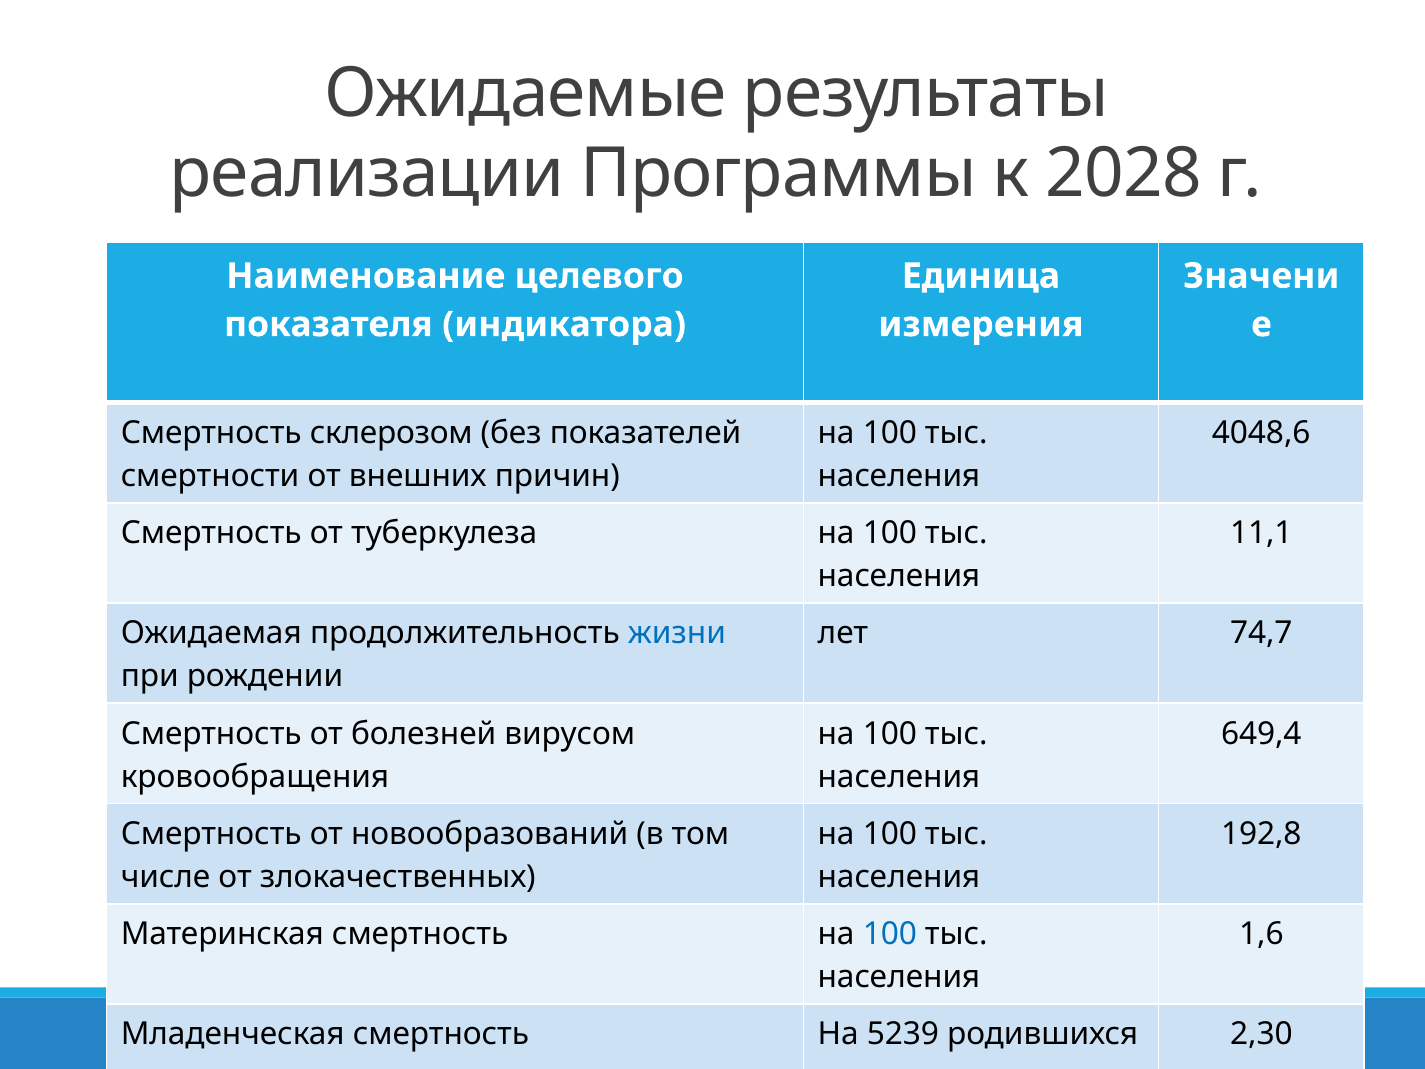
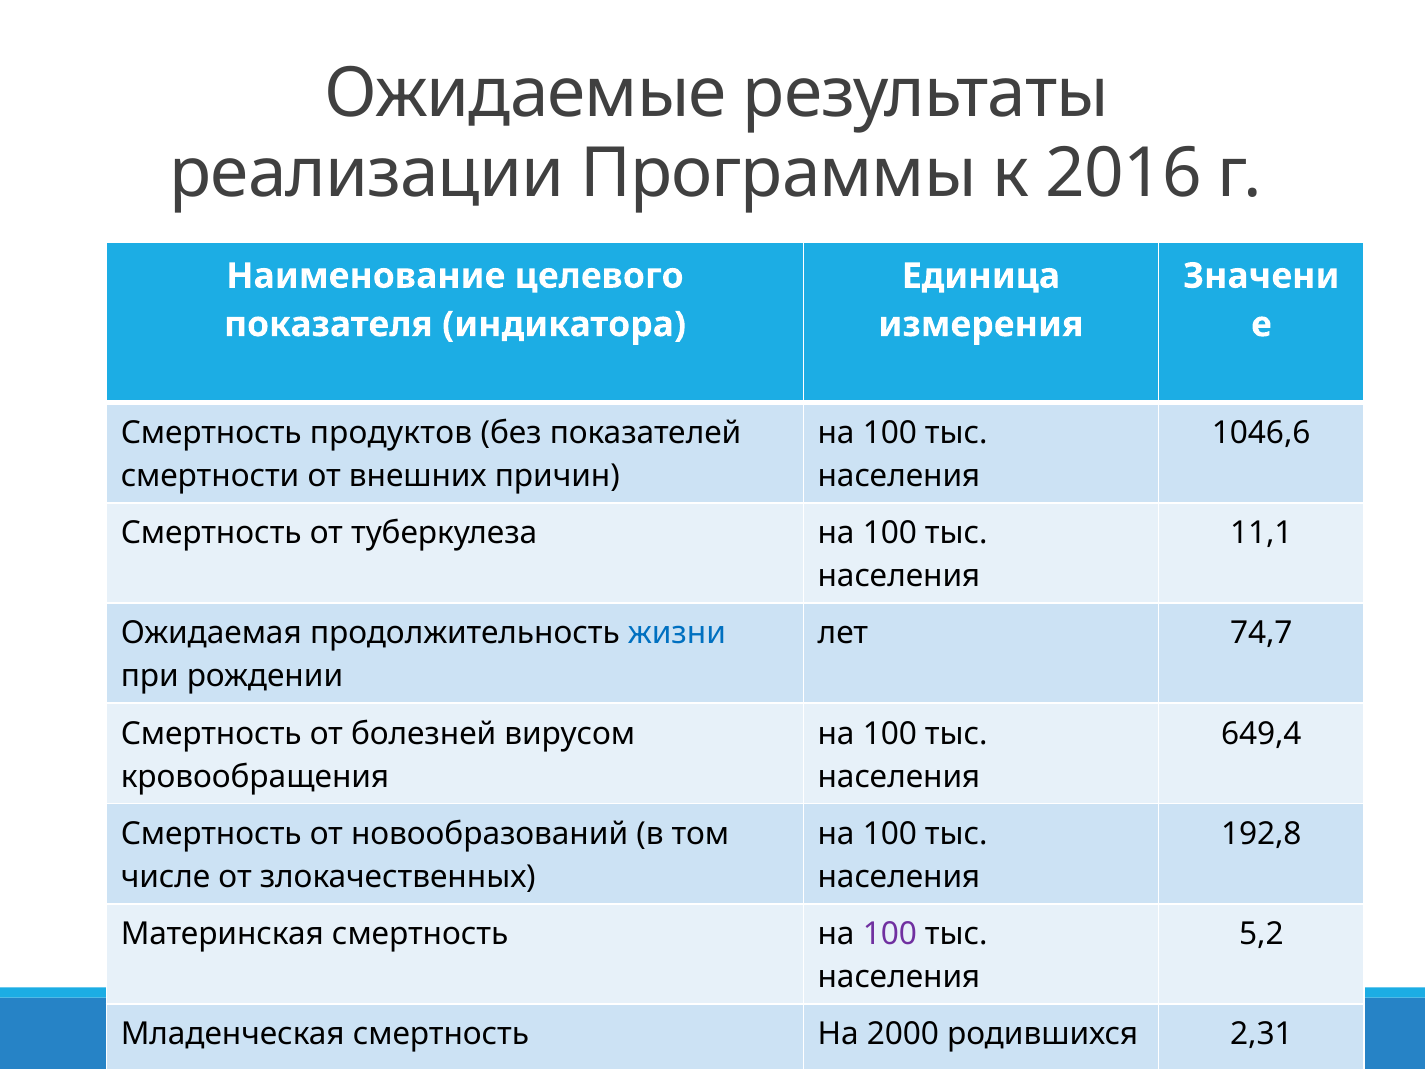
2028: 2028 -> 2016 (1124, 174)
склерозом: склерозом -> продуктов (391, 433)
4048,6: 4048,6 -> 1046,6 (1261, 433)
100 colour: blue -> purple (890, 934)
1,6: 1,6 -> 5,2 (1261, 934)
5239: 5239 -> 2000 (903, 1034)
2,30: 2,30 -> 2,31 (1261, 1034)
